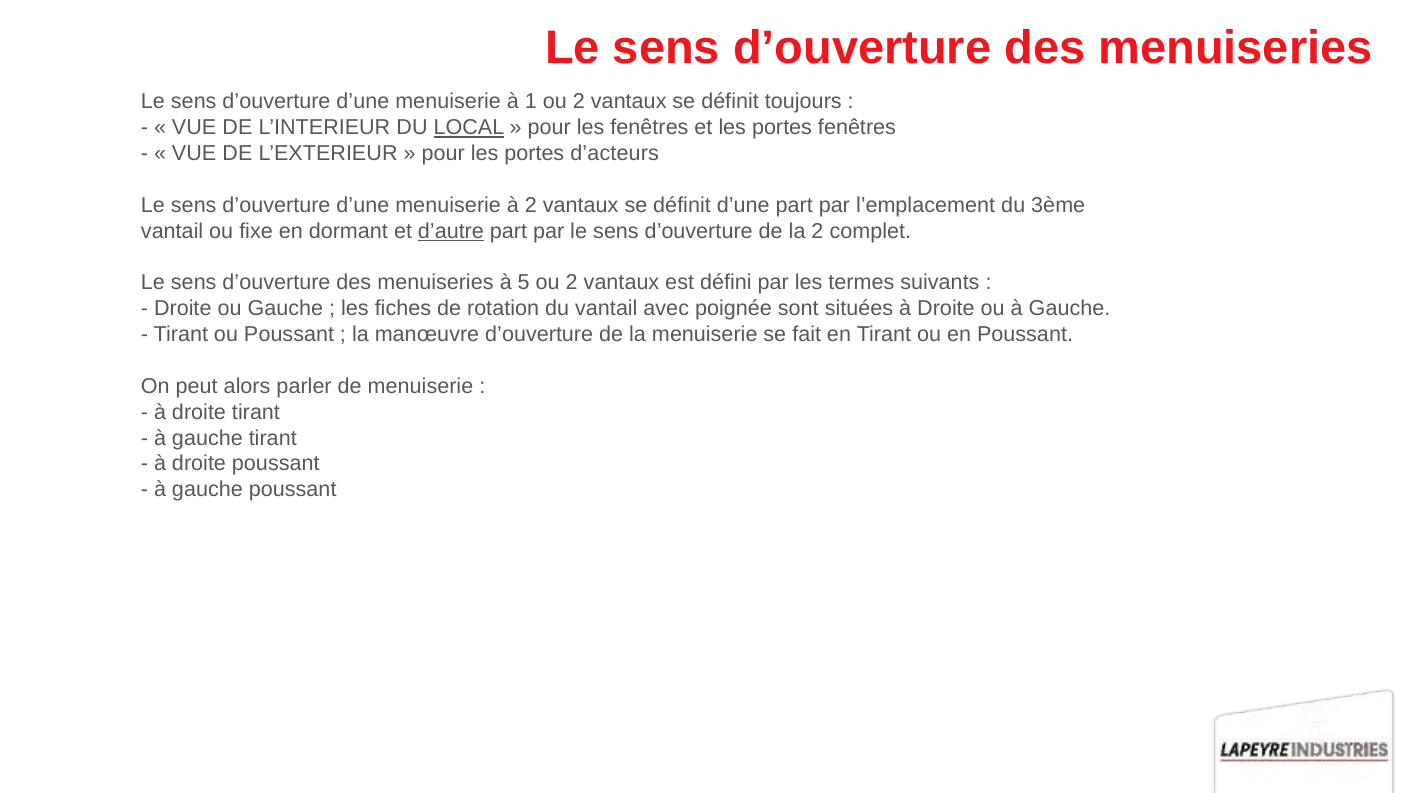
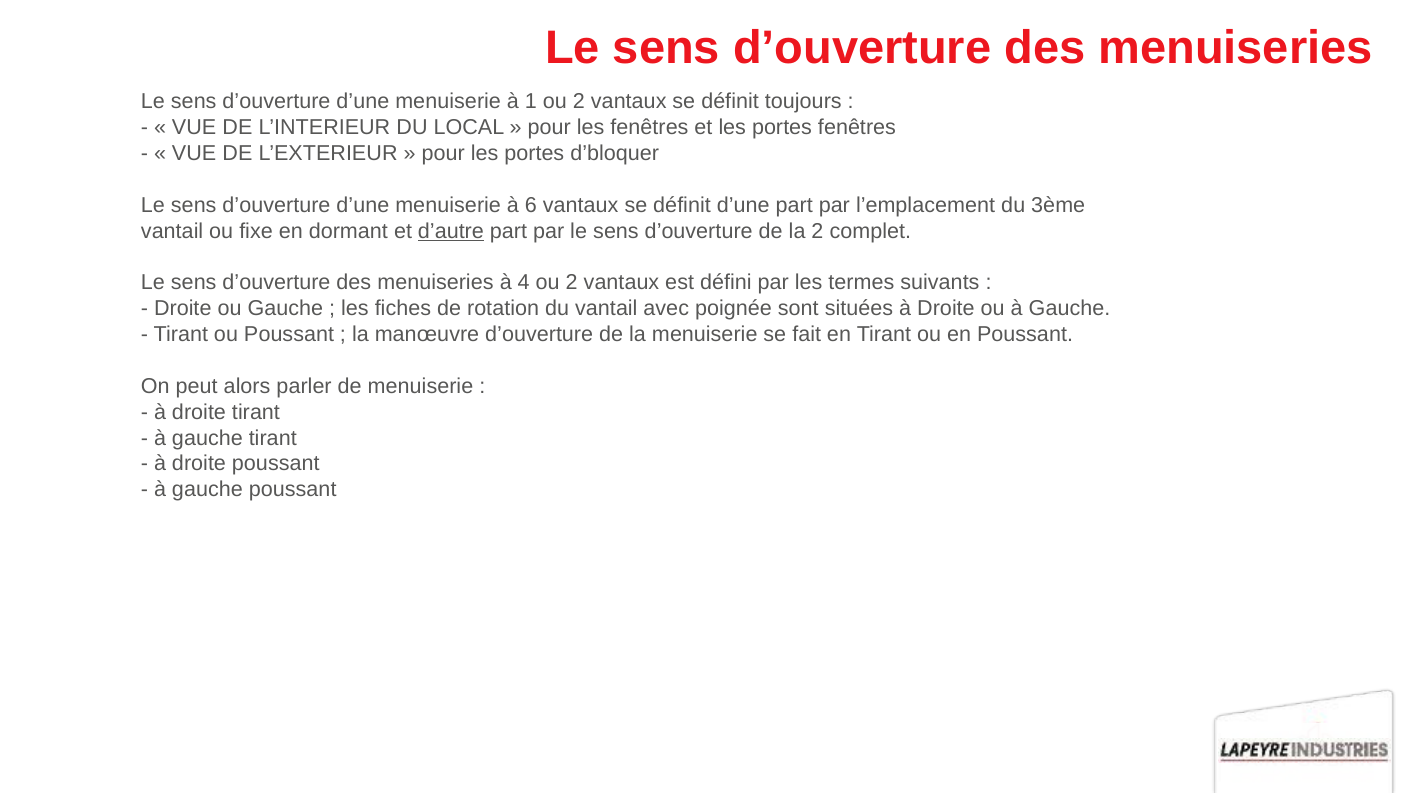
LOCAL underline: present -> none (469, 128)
d’acteurs: d’acteurs -> d’bloquer (615, 153)
à 2: 2 -> 6 (531, 205)
5: 5 -> 4 (524, 283)
